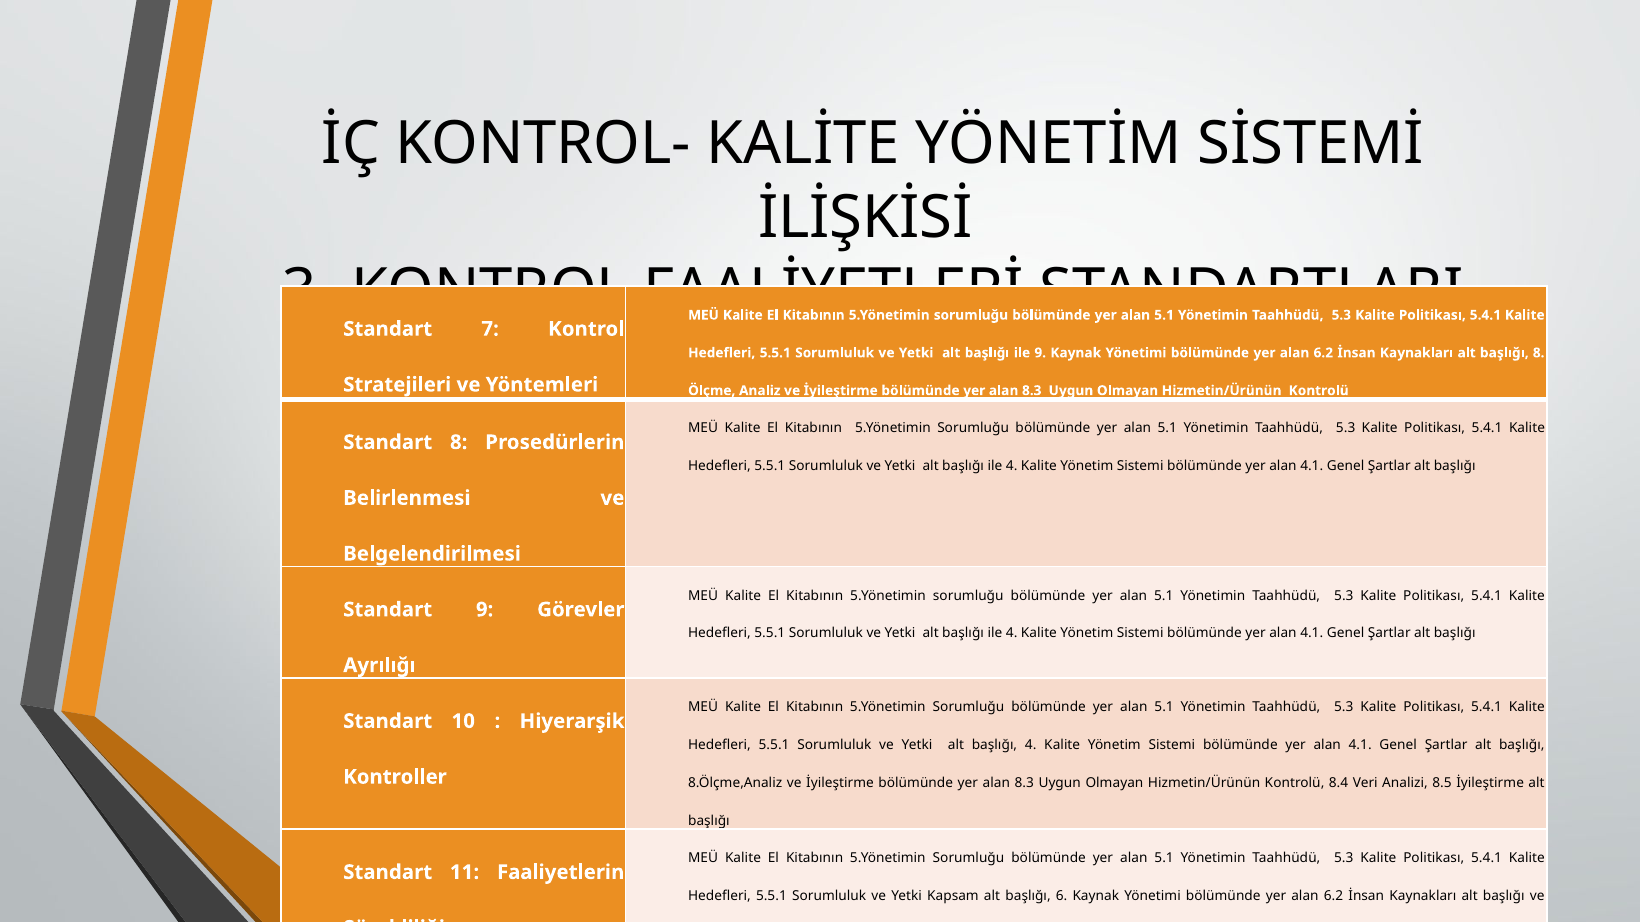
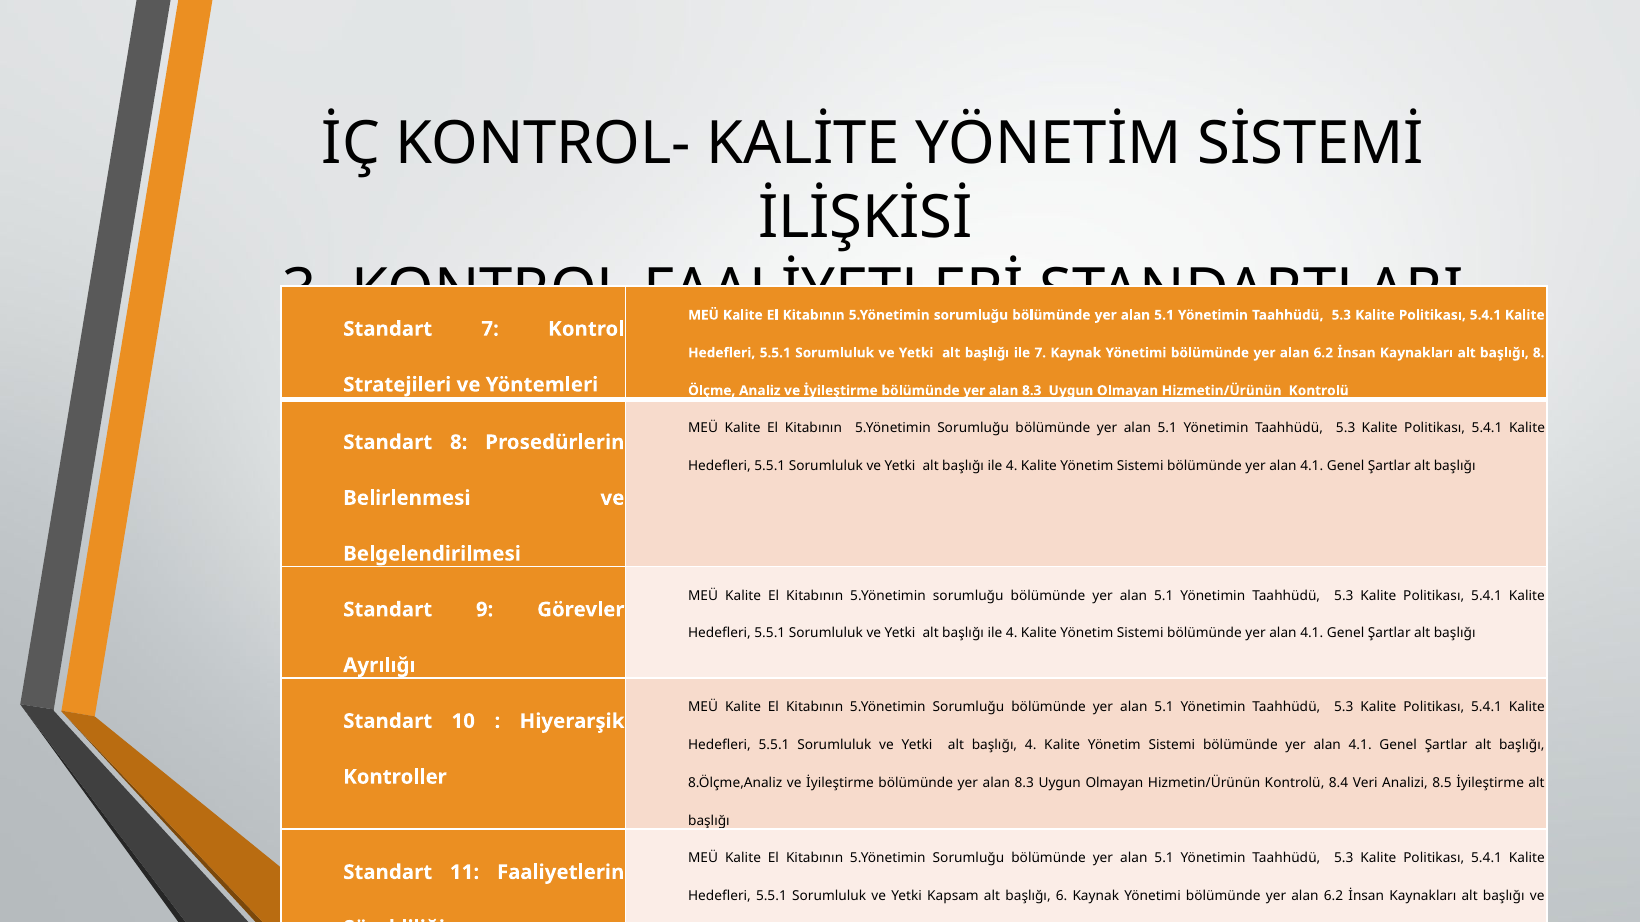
ile 9: 9 -> 7 (1040, 353)
